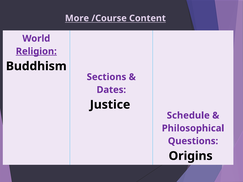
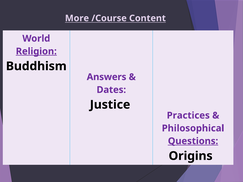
Sections: Sections -> Answers (107, 77)
Schedule: Schedule -> Practices (188, 116)
Questions underline: none -> present (193, 141)
